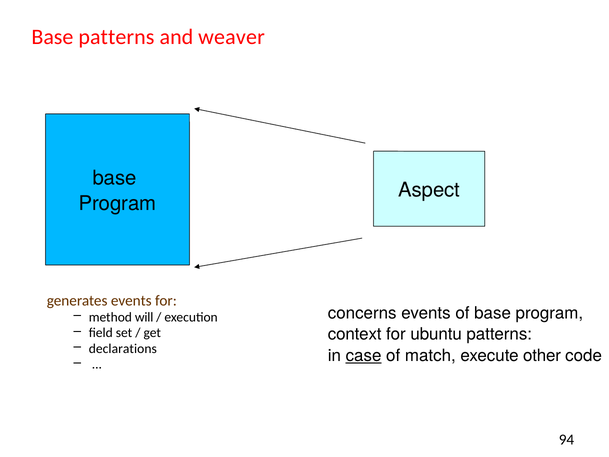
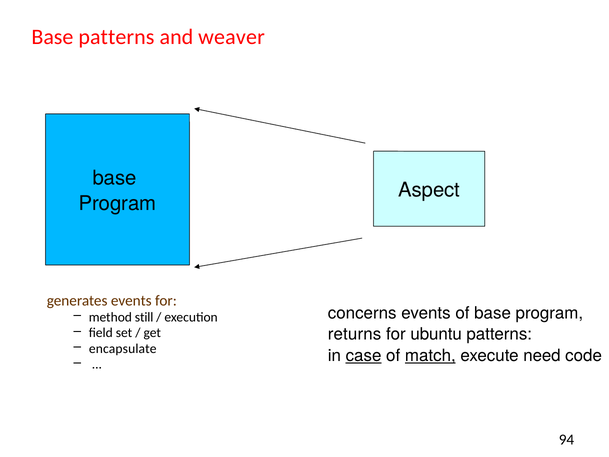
will: will -> still (144, 317)
context: context -> returns (355, 334)
declarations: declarations -> encapsulate (123, 348)
match underline: none -> present (430, 355)
other: other -> need (542, 355)
